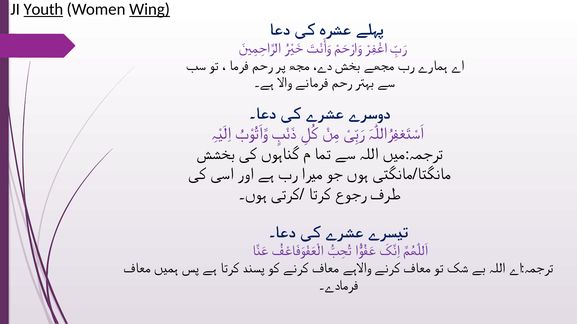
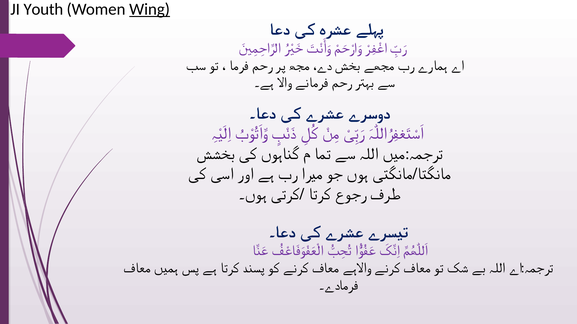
Youth underline: present -> none (43, 9)
